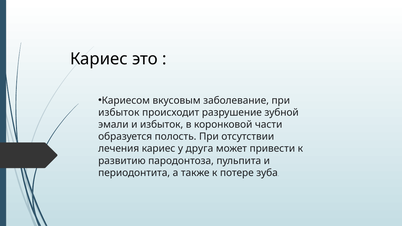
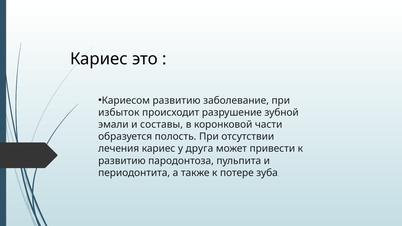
Кариесом вкусовым: вкусовым -> развитию (177, 101)
и избыток: избыток -> составы (162, 125)
